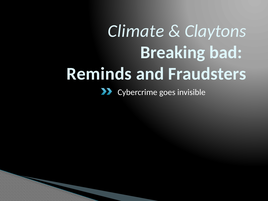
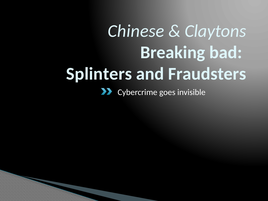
Climate: Climate -> Chinese (136, 31)
Reminds: Reminds -> Splinters (99, 74)
